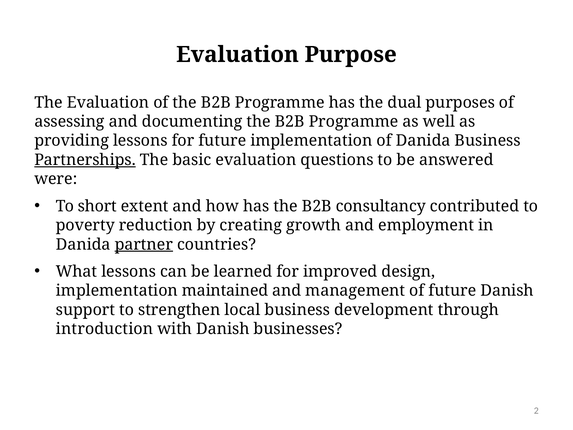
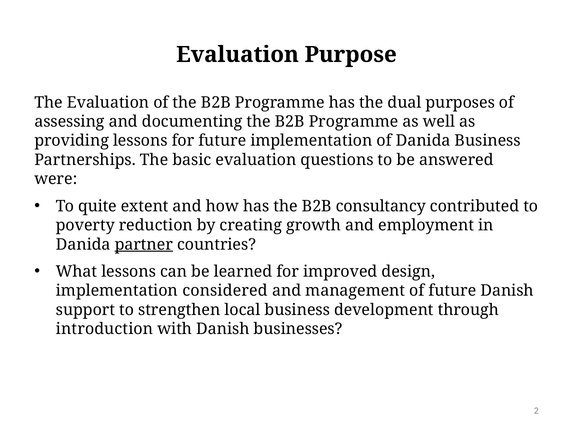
Partnerships underline: present -> none (85, 160)
short: short -> quite (97, 206)
maintained: maintained -> considered (225, 290)
